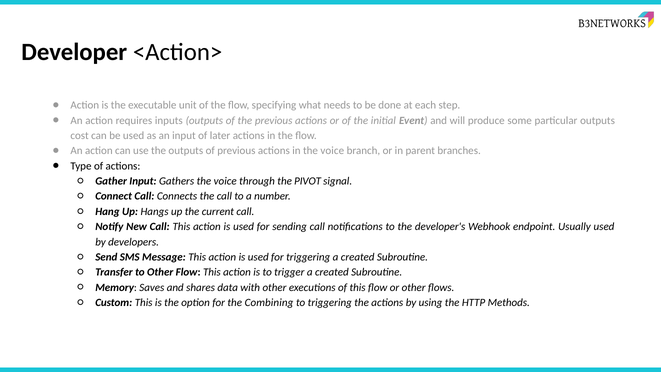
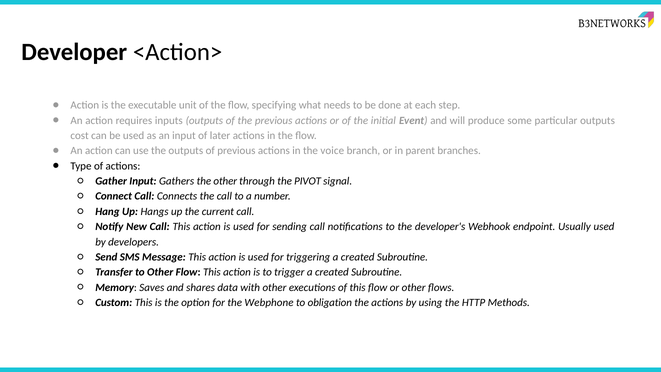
Gathers the voice: voice -> other (225, 181)
Combining: Combining -> Webphone (269, 303)
to triggering: triggering -> obligation (330, 303)
